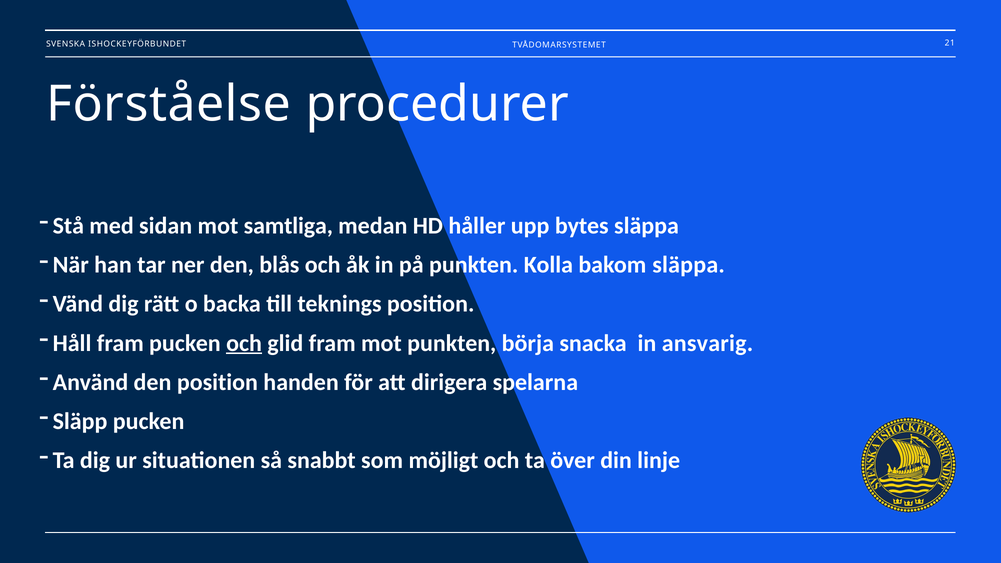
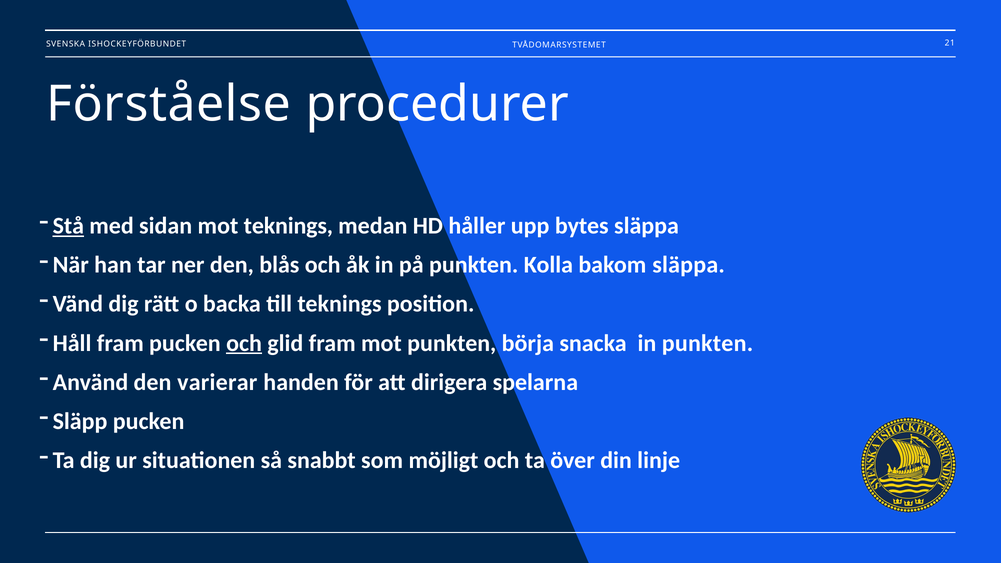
Stå underline: none -> present (68, 226)
mot samtliga: samtliga -> teknings (288, 226)
in ansvarig: ansvarig -> punkten (708, 343)
den position: position -> varierar (217, 382)
